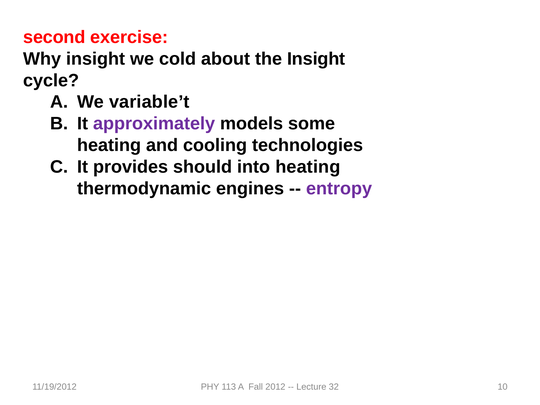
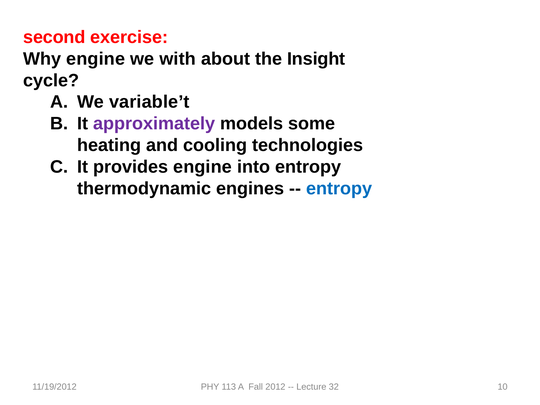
Why insight: insight -> engine (96, 59)
cold: cold -> with (178, 59)
provides should: should -> engine (203, 167)
into heating: heating -> entropy (308, 167)
entropy colour: purple -> blue (339, 188)
